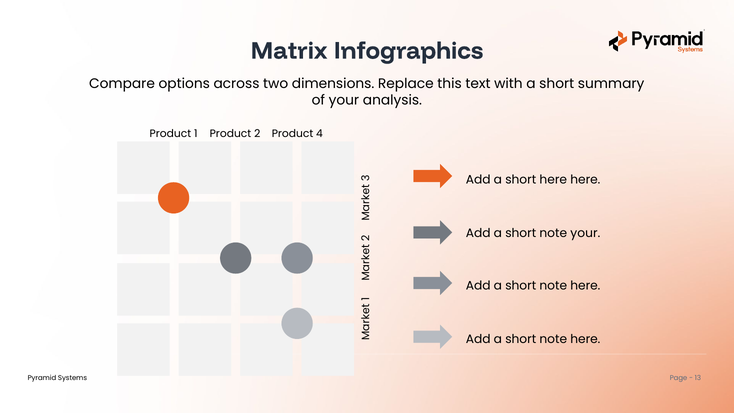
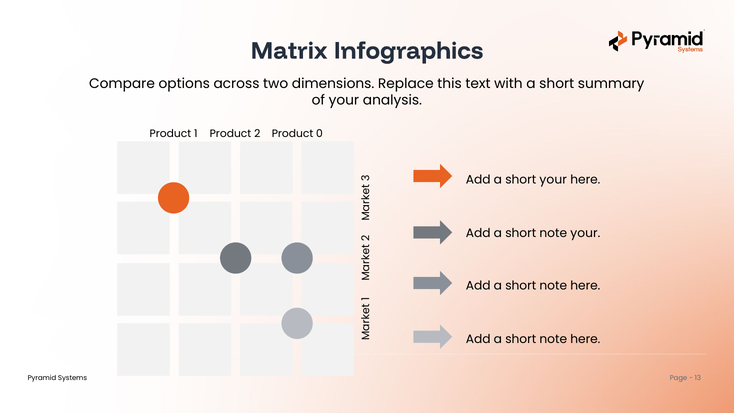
4: 4 -> 0 (319, 134)
short here: here -> your (553, 180)
